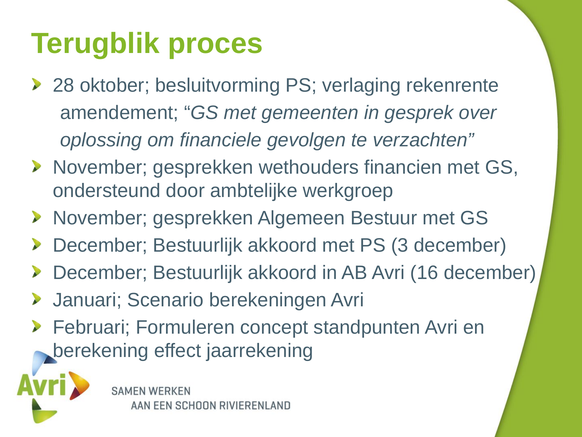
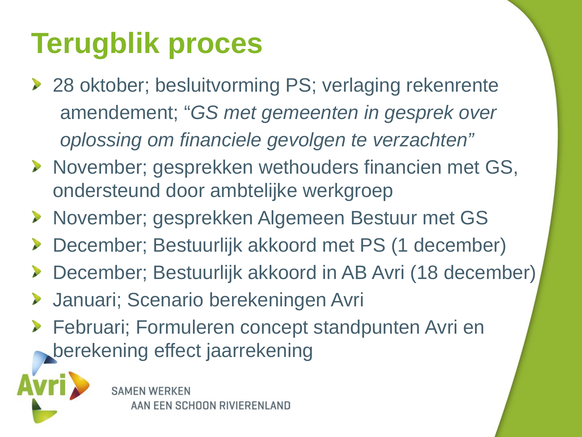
3: 3 -> 1 (400, 245)
16: 16 -> 18 (424, 272)
